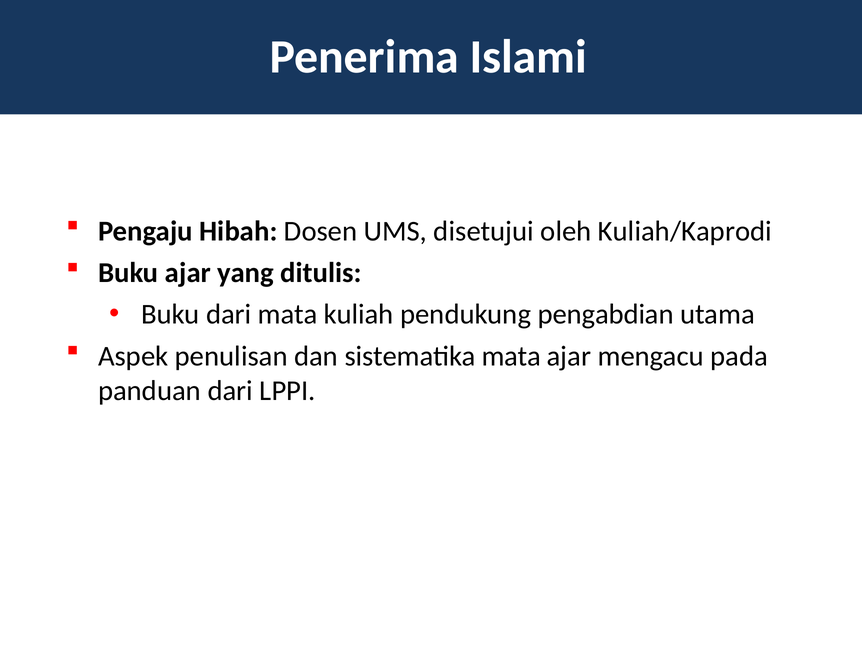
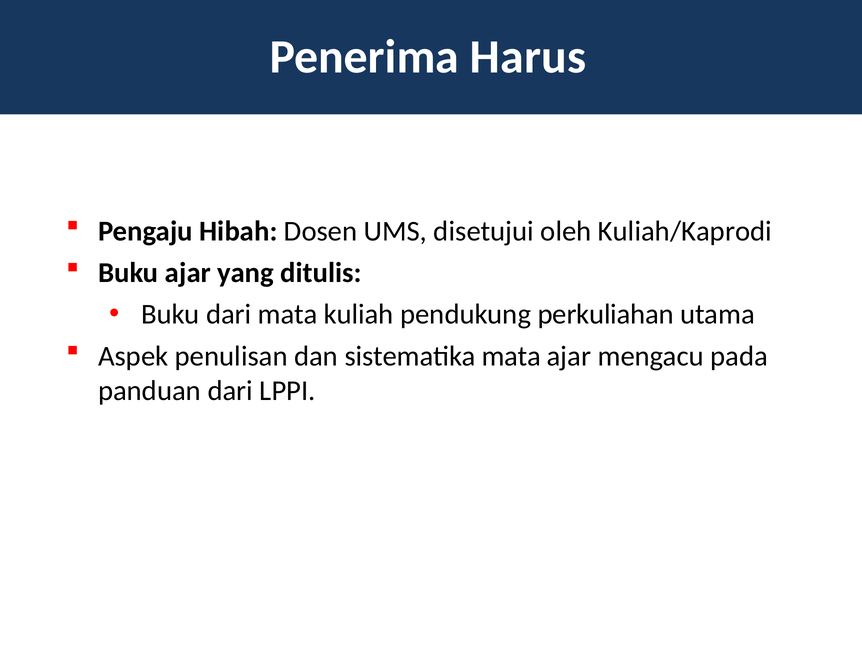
Islami: Islami -> Harus (528, 57)
pengabdian: pengabdian -> perkuliahan (606, 315)
